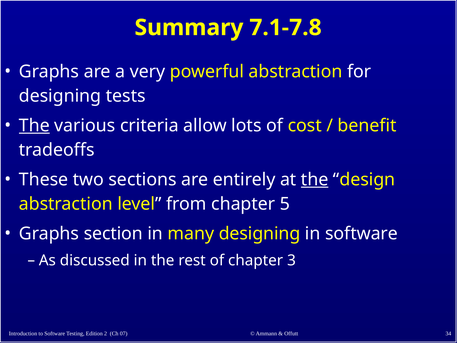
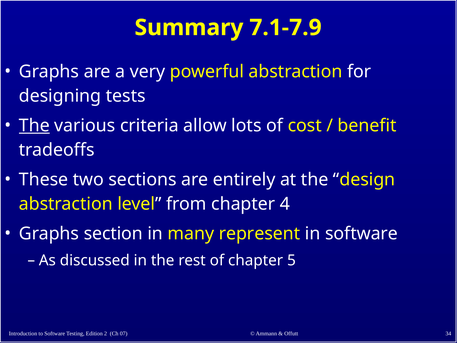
7.1-7.8: 7.1-7.8 -> 7.1-7.9 (286, 28)
the underline: present -> none (315, 179)
5: 5 -> 4 (285, 204)
many designing: designing -> represent (259, 233)
3: 3 -> 5 (291, 260)
